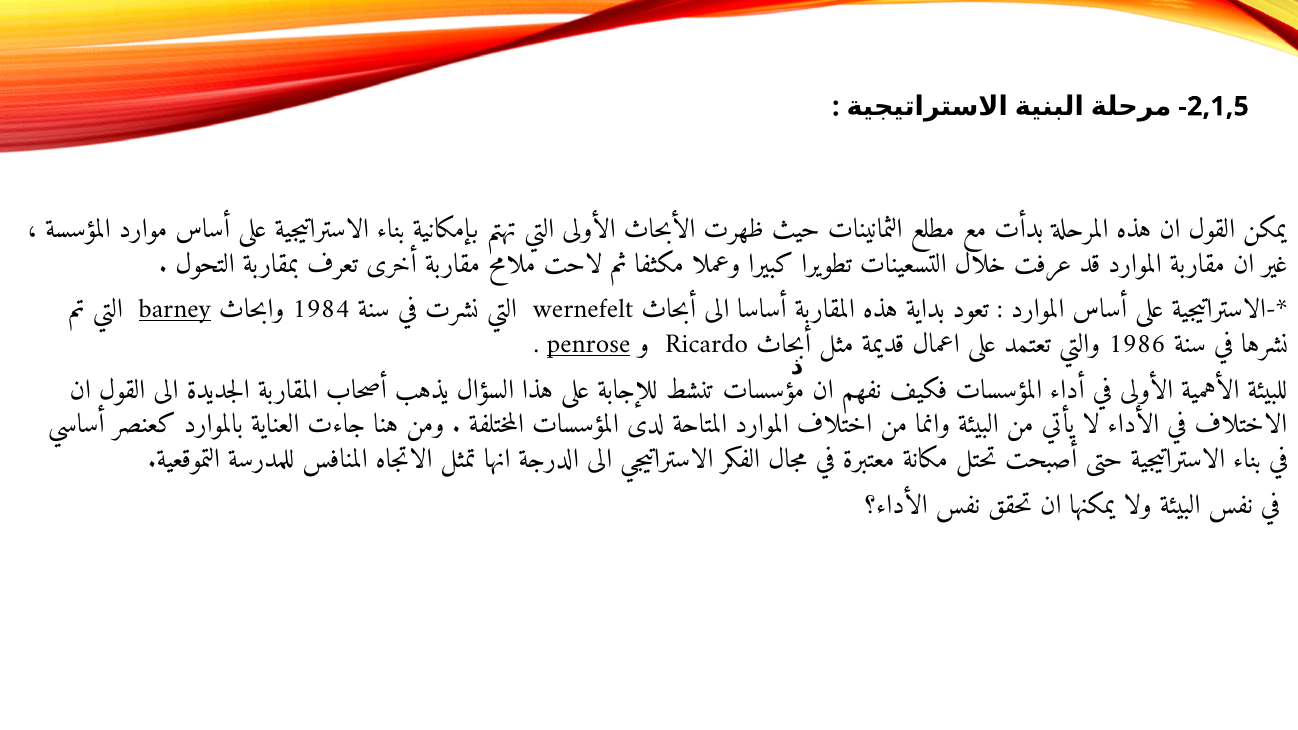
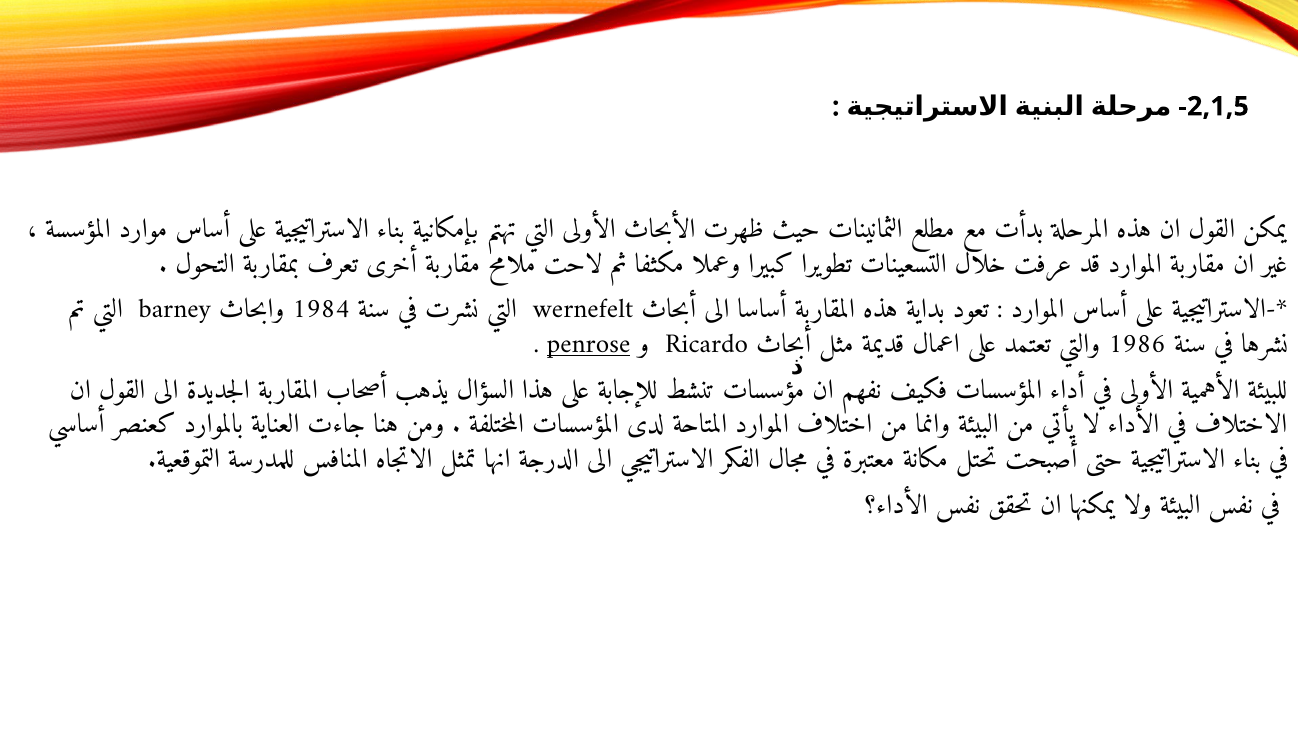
barney underline: present -> none (175, 309)
